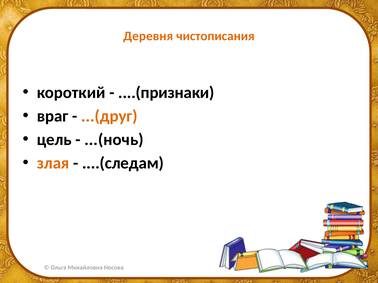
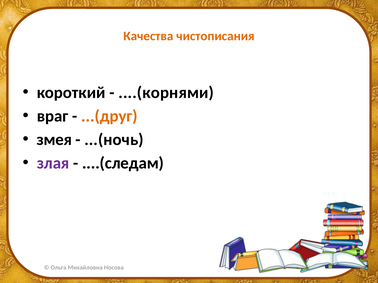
Деревня: Деревня -> Качества (148, 36)
....(признаки: ....(признаки -> ....(корнями (166, 93)
цель: цель -> змея (54, 140)
злая colour: orange -> purple (53, 163)
